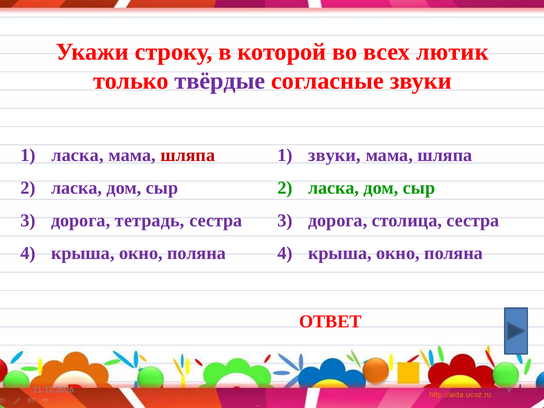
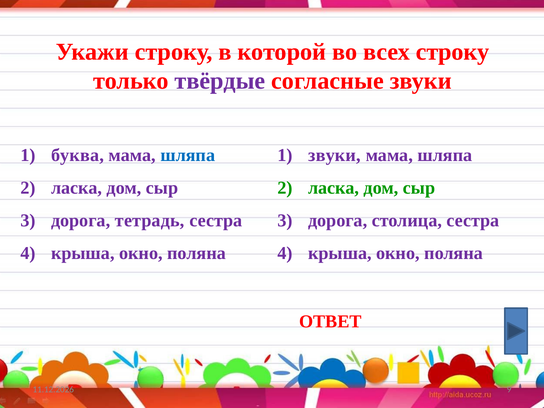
всех лютик: лютик -> строку (453, 52)
ласка: ласка -> буква (77, 155)
шляпа colour: red -> blue (188, 155)
